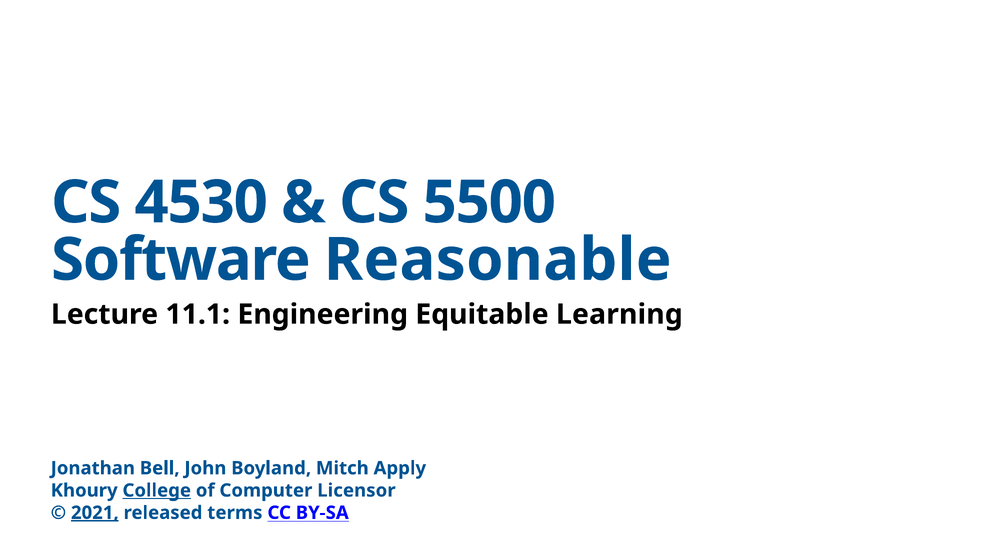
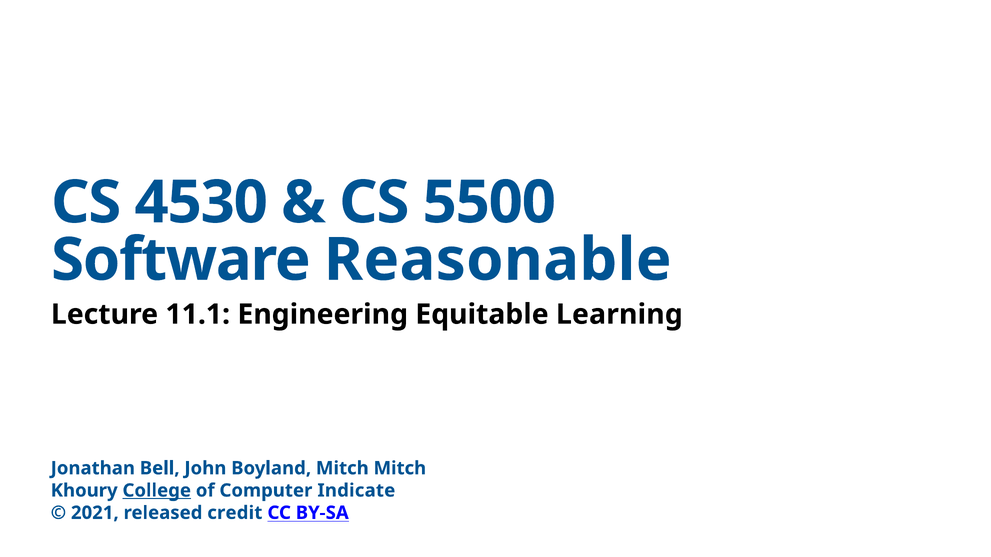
Mitch Apply: Apply -> Mitch (400, 469)
Licensor: Licensor -> Indicate (356, 491)
2021 underline: present -> none (95, 513)
terms: terms -> credit (235, 513)
